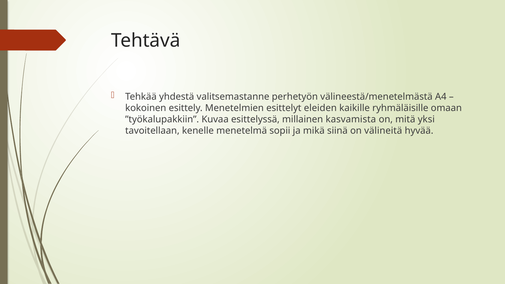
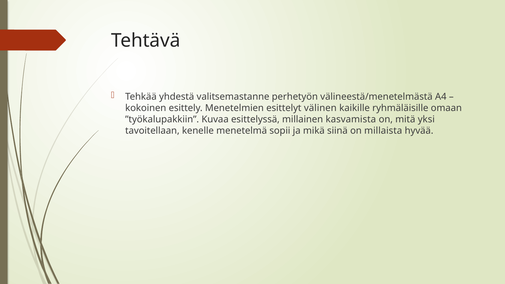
eleiden: eleiden -> välinen (320, 108)
välineitä: välineitä -> millaista (383, 131)
